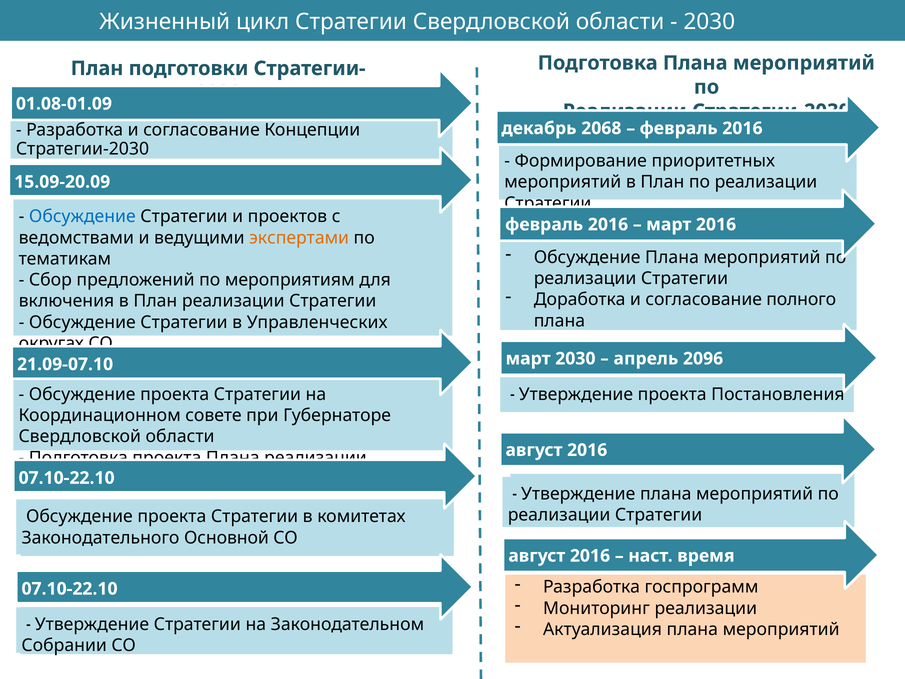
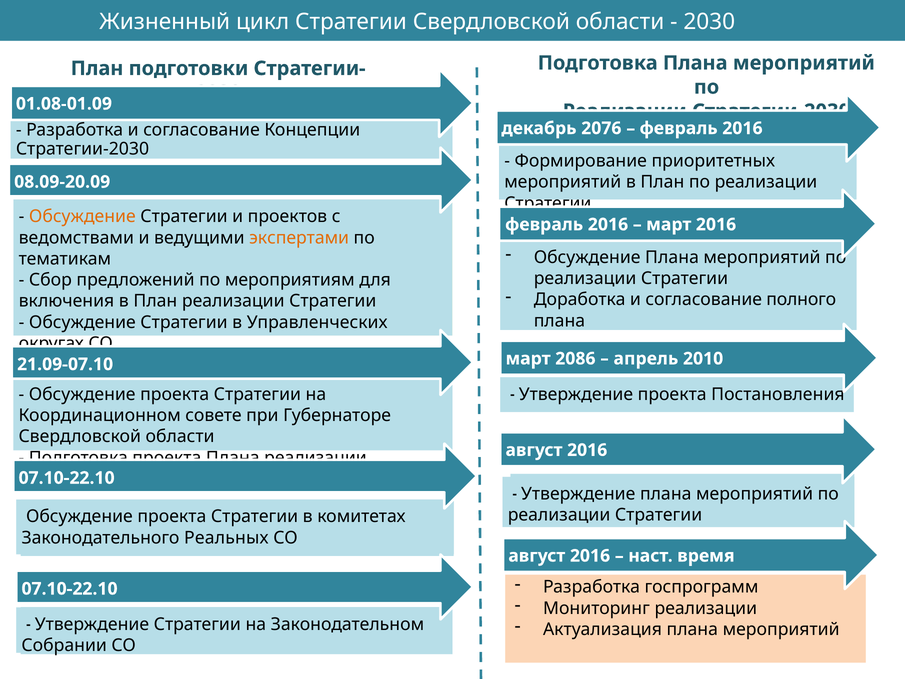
2068: 2068 -> 2076 (601, 128)
15.09-20.09: 15.09-20.09 -> 08.09-20.09 (62, 182)
Обсуждение colour: blue -> orange (82, 216)
март 2030: 2030 -> 2086 (575, 359)
2096: 2096 -> 2010 (703, 359)
Основной: Основной -> Реальных (226, 538)
